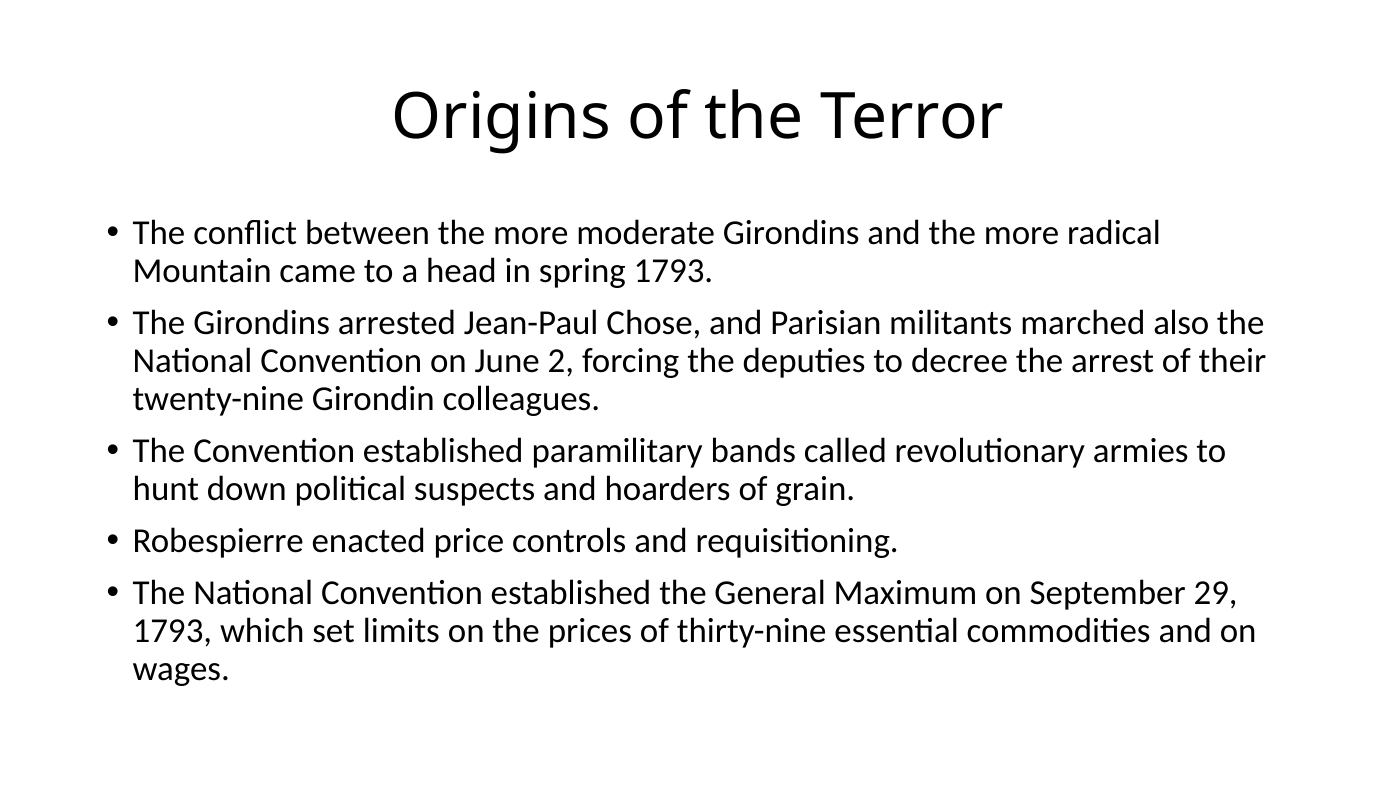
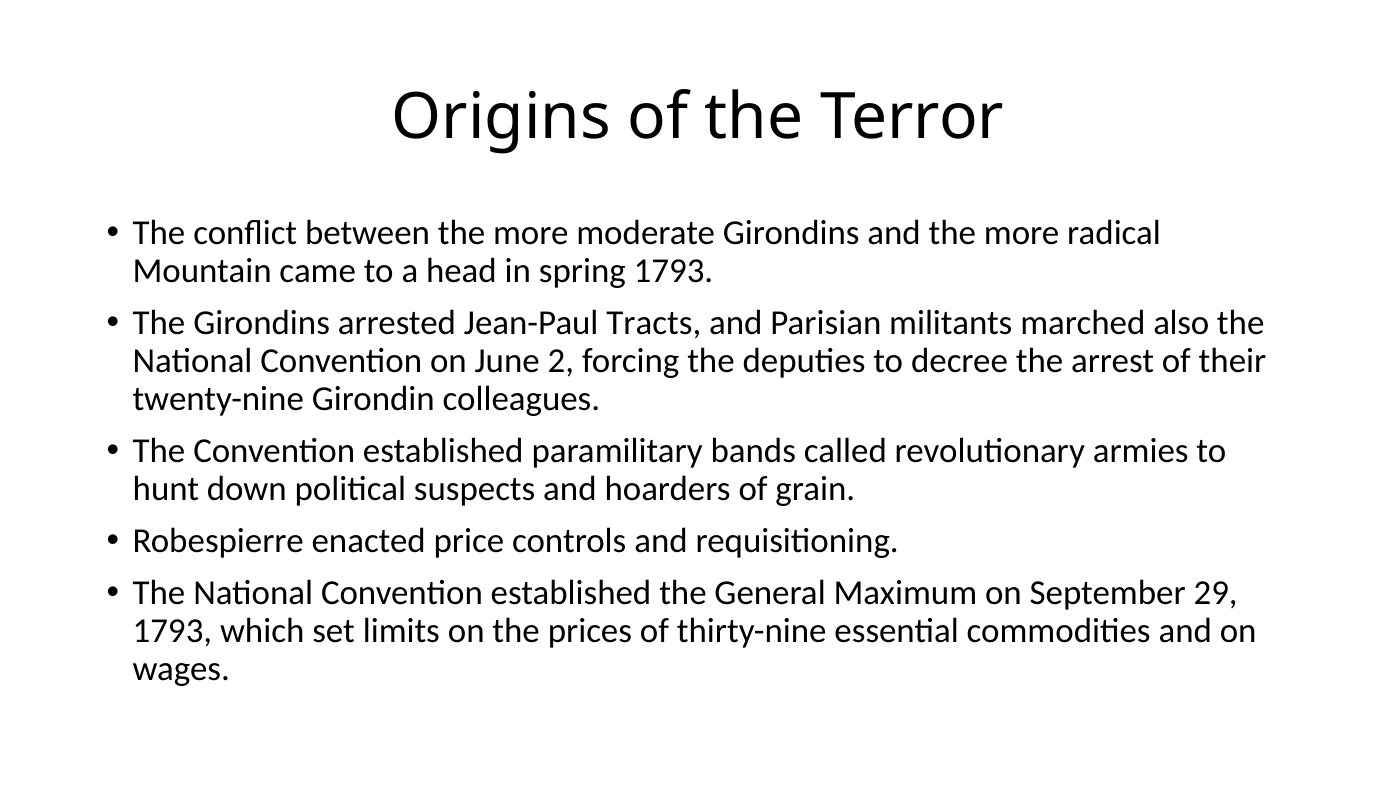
Chose: Chose -> Tracts (654, 323)
